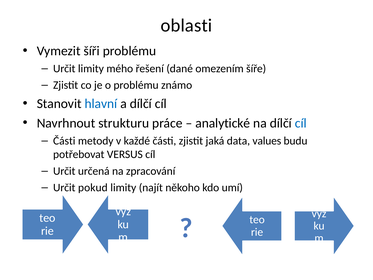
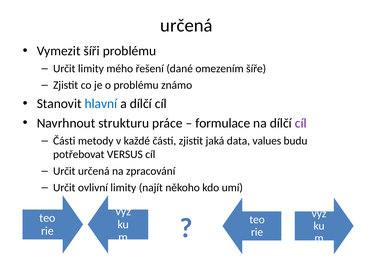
oblasti: oblasti -> určená (186, 26)
analytické: analytické -> formulace (223, 123)
cíl colour: blue -> purple (301, 123)
pokud: pokud -> ovlivní (93, 187)
